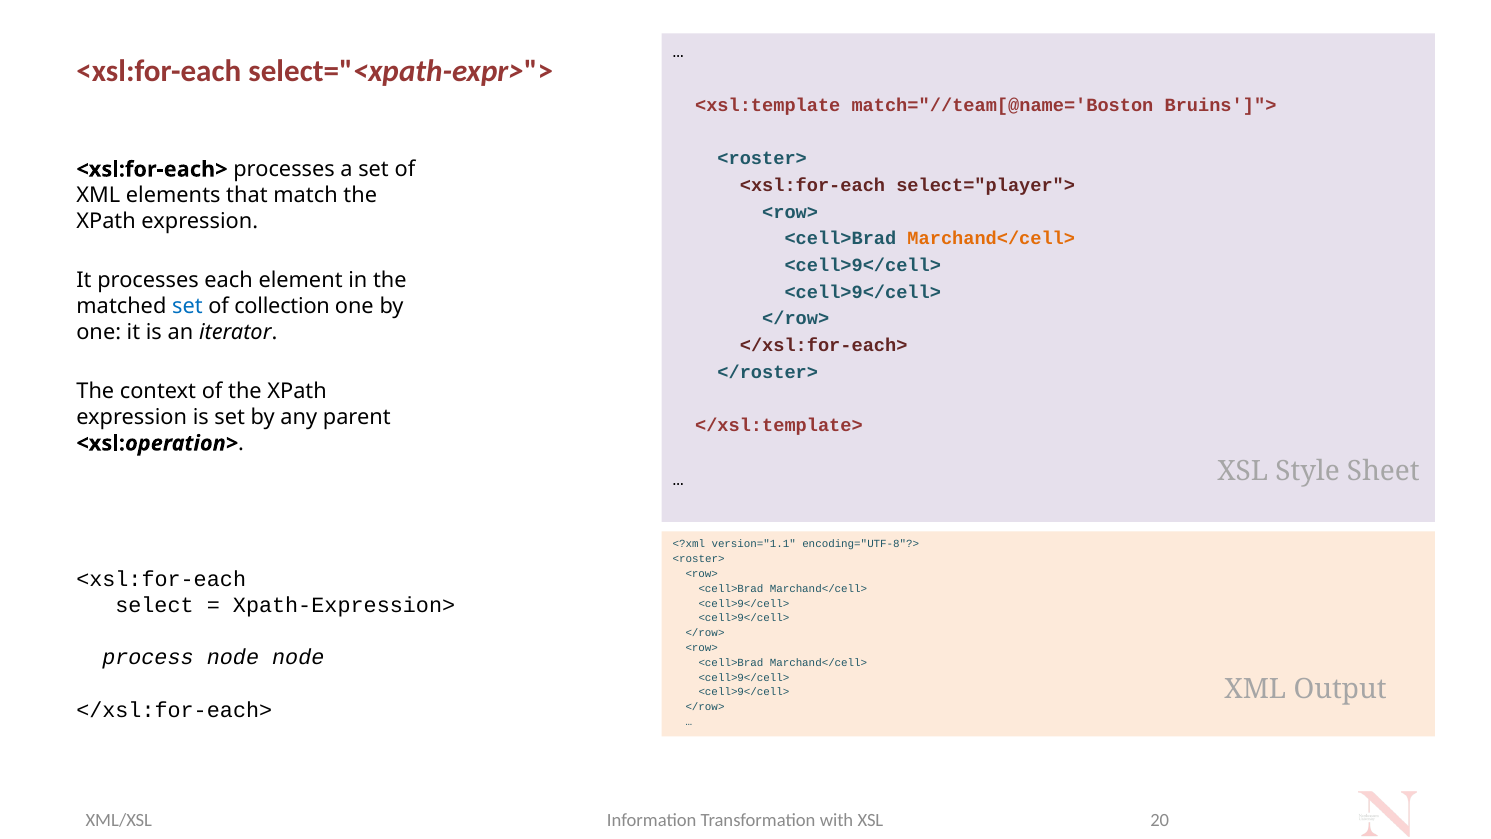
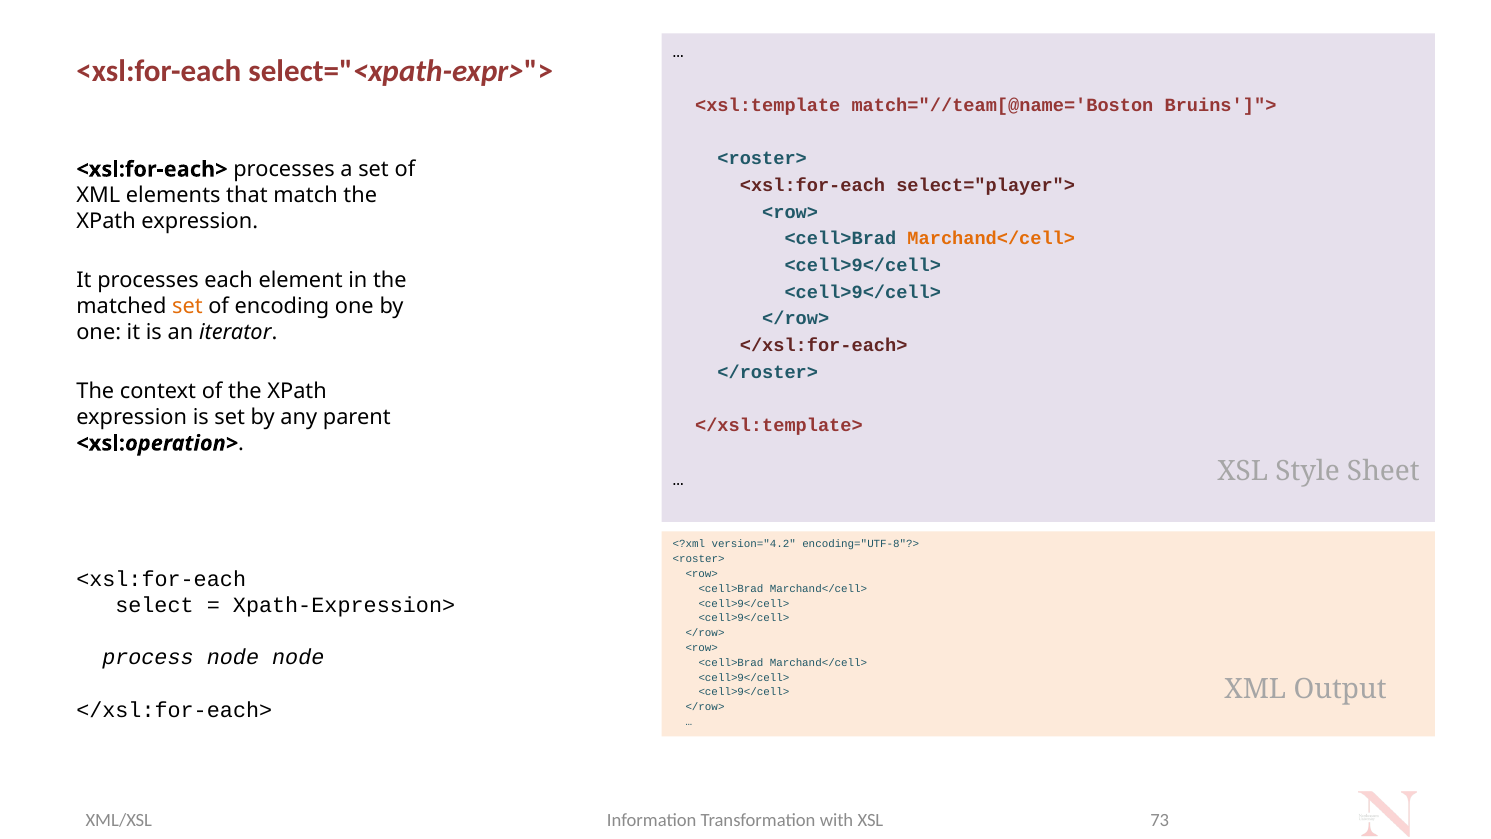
set colour: blue -> orange (187, 306)
collection: collection -> encoding (282, 306)
version="1.1: version="1.1 -> version="4.2 (754, 544)
20: 20 -> 73 (1160, 820)
